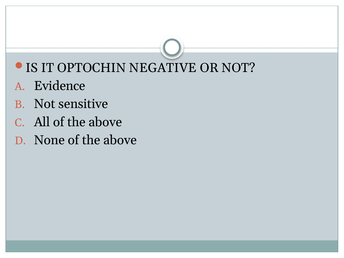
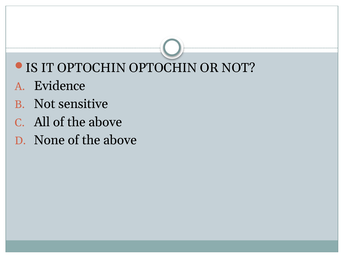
OPTOCHIN NEGATIVE: NEGATIVE -> OPTOCHIN (163, 68)
